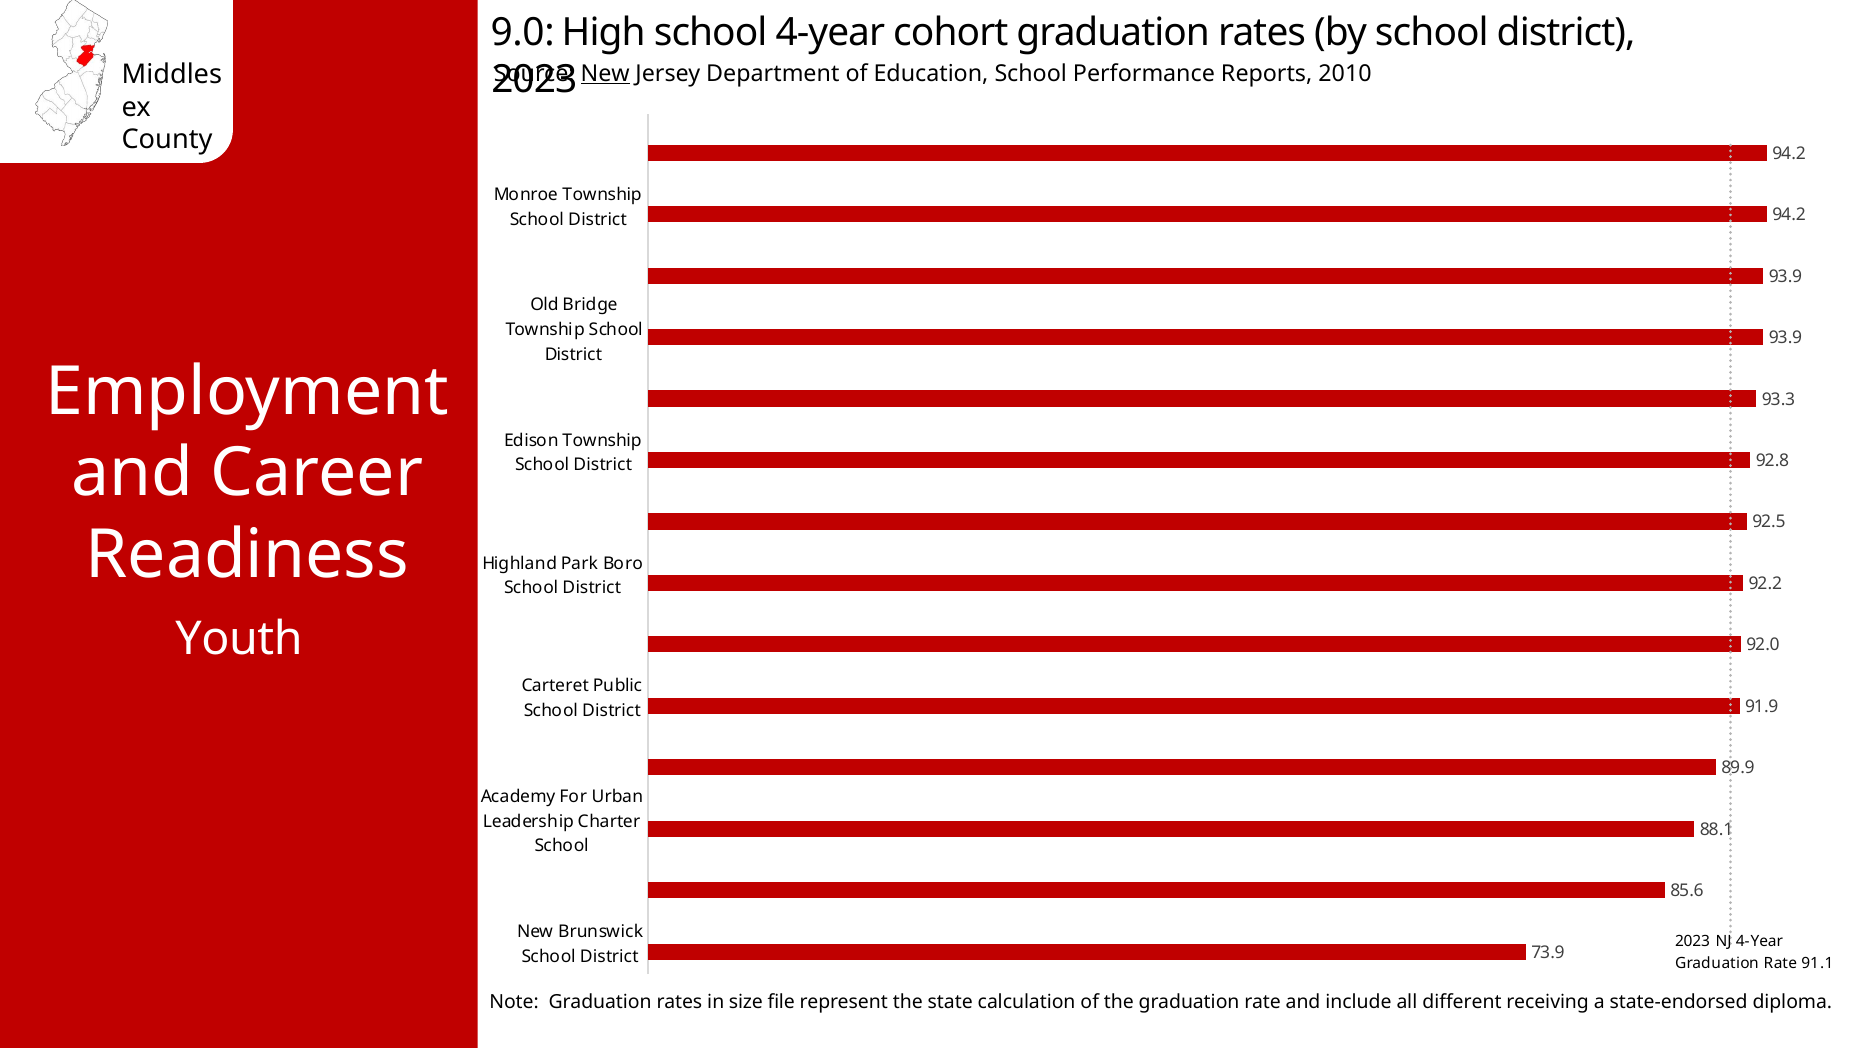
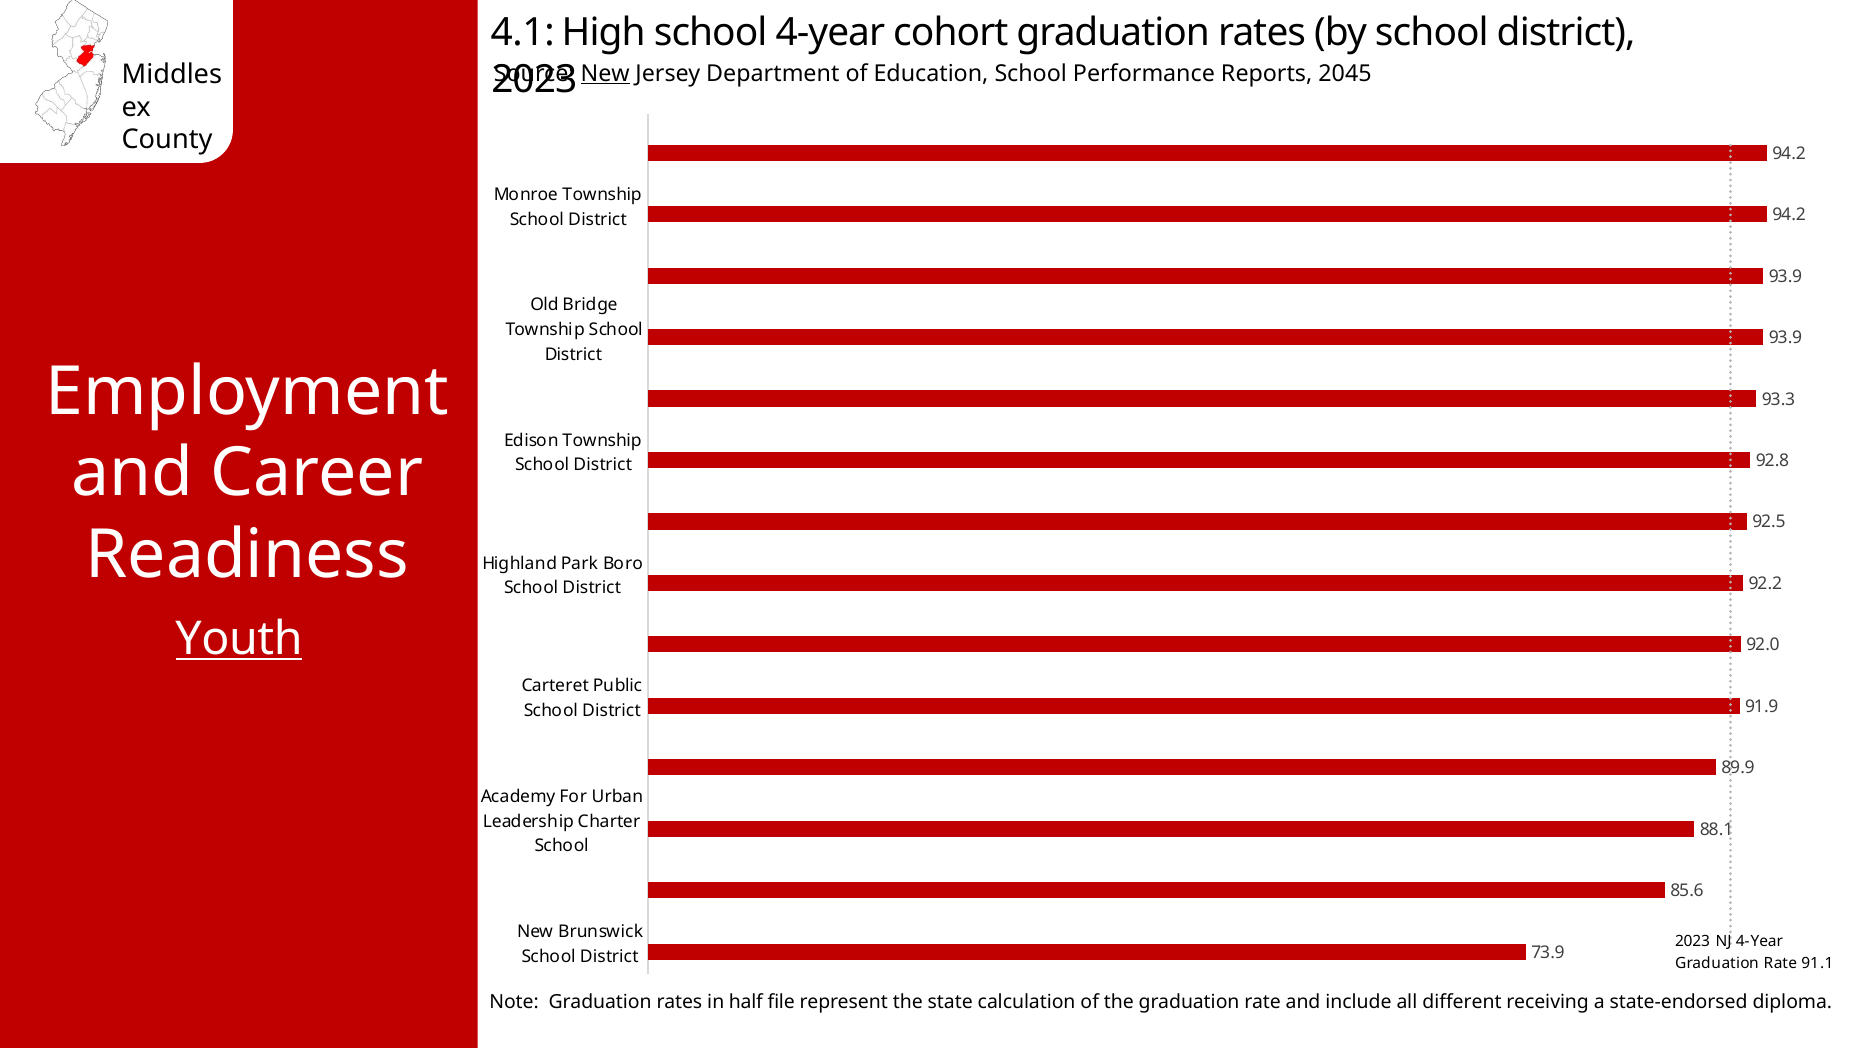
9.0: 9.0 -> 4.1 (523, 33)
2010: 2010 -> 2045 (1345, 74)
Youth underline: none -> present (239, 639)
size: size -> half (746, 1003)
